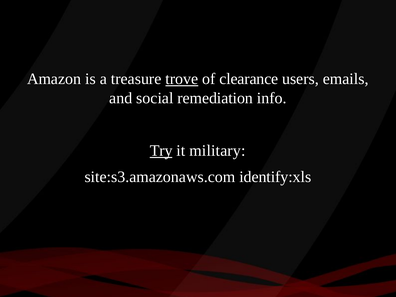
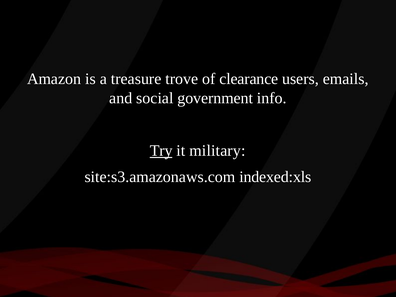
trove underline: present -> none (182, 79)
remediation: remediation -> government (215, 98)
identify:xls: identify:xls -> indexed:xls (275, 177)
